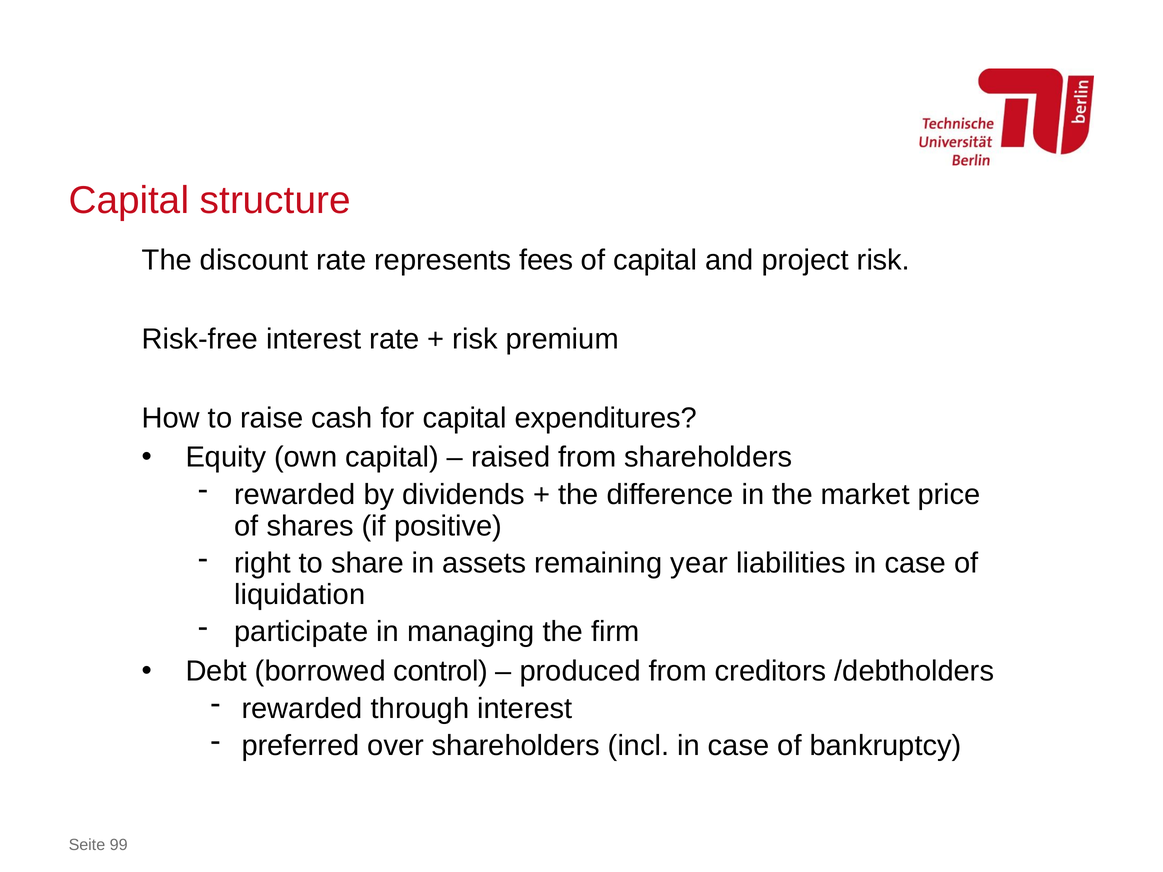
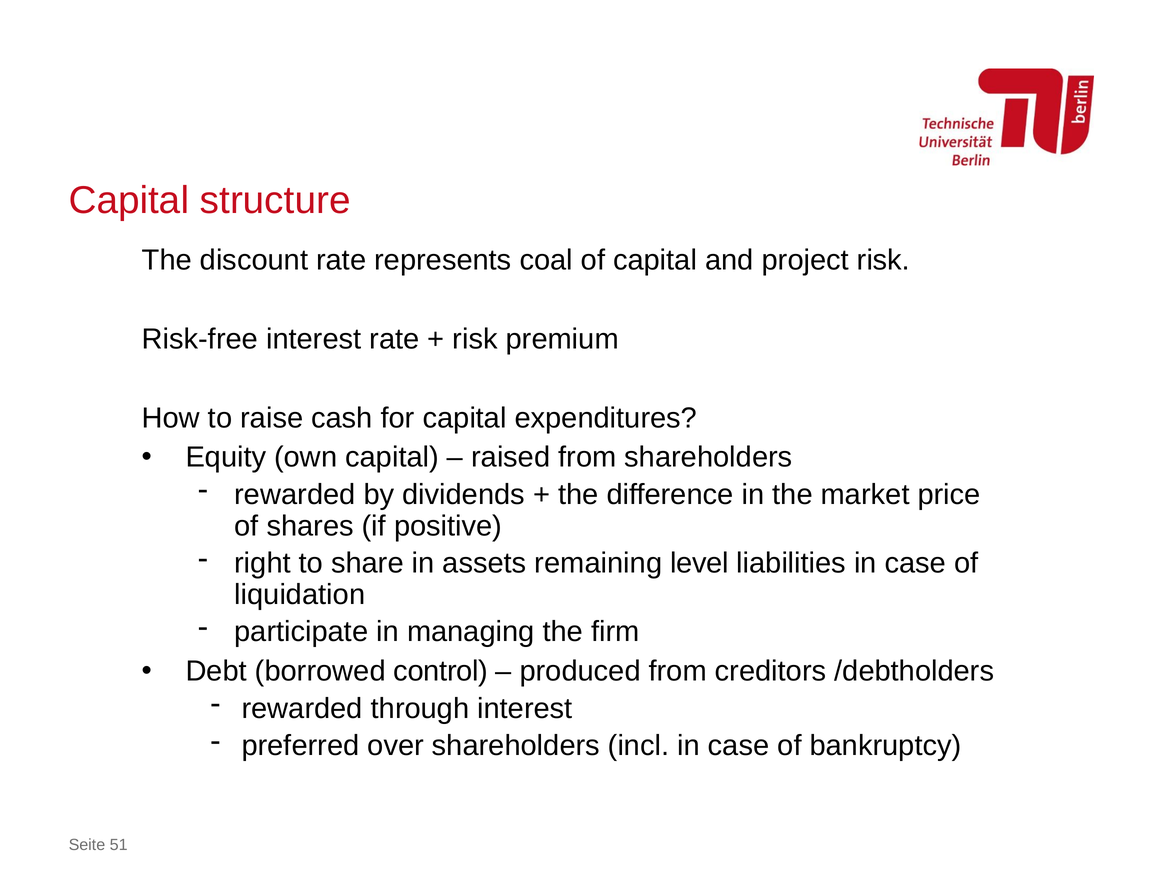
fees: fees -> coal (546, 260)
year: year -> level (699, 563)
99: 99 -> 51 (119, 845)
